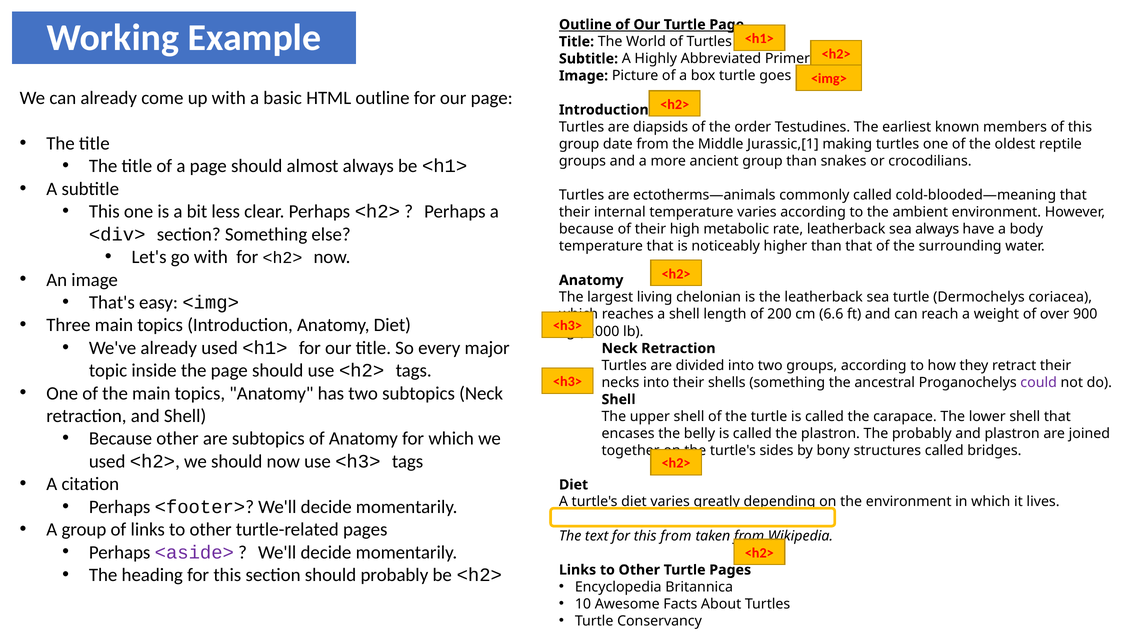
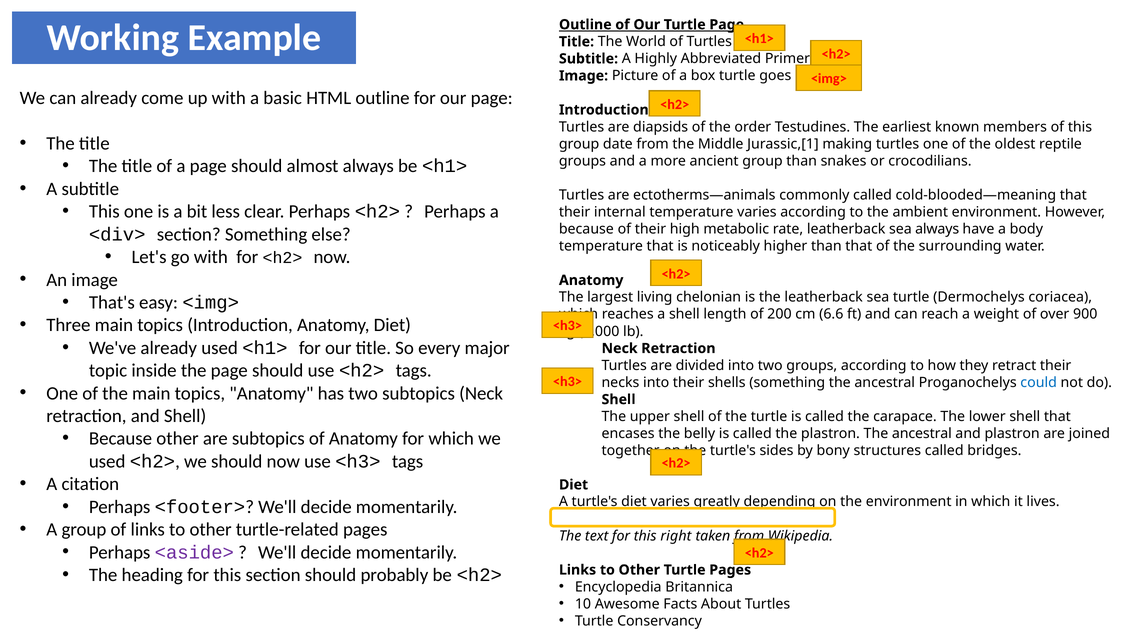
could colour: purple -> blue (1039, 382)
plastron The probably: probably -> ancestral (922, 434)
this from: from -> right (676, 536)
